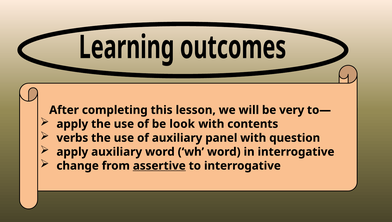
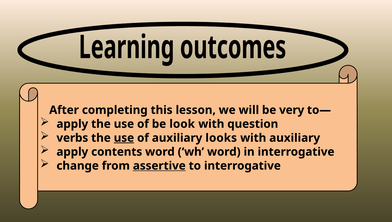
contents: contents -> question (253, 124)
use underline: none -> present (124, 138)
panel: panel -> looks (221, 138)
with question: question -> auxiliary (295, 138)
apply auxiliary: auxiliary -> contents (117, 152)
